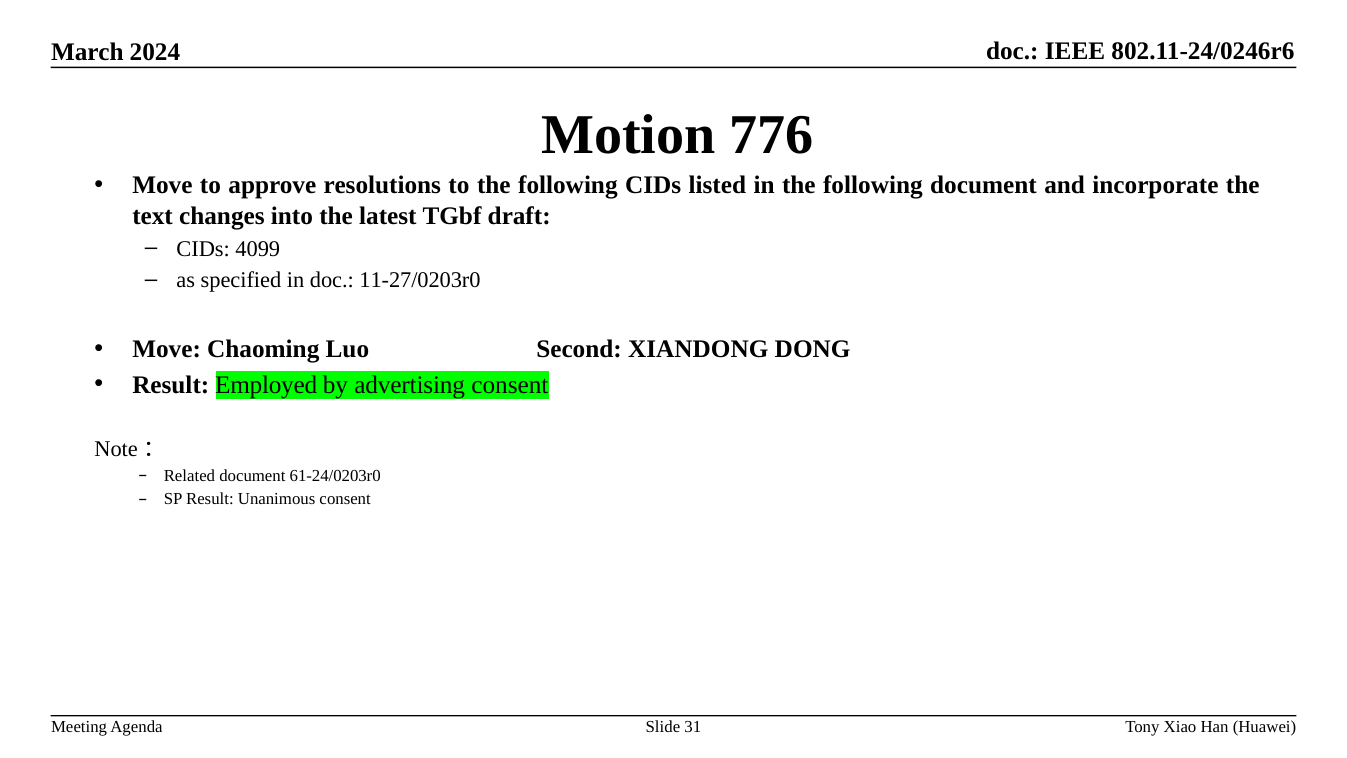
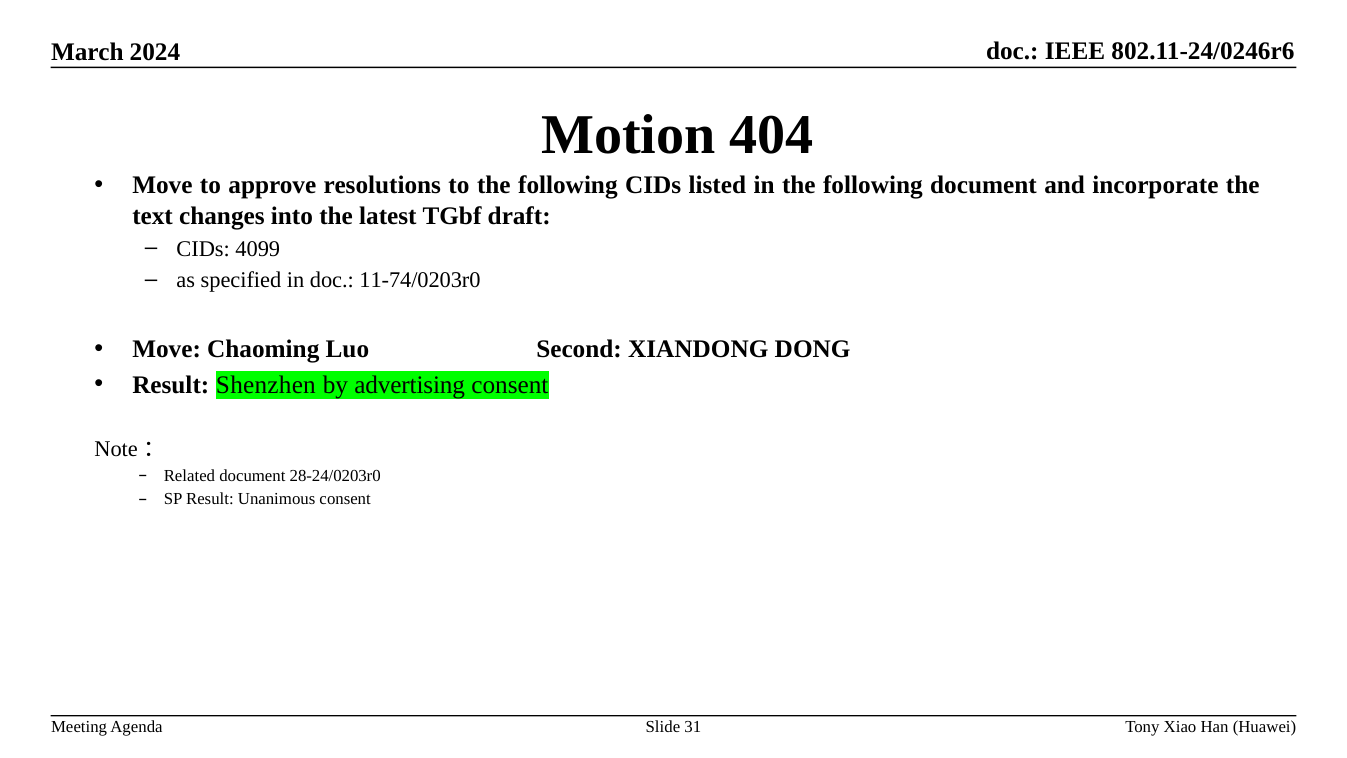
776: 776 -> 404 (772, 135)
11-27/0203r0: 11-27/0203r0 -> 11-74/0203r0 (420, 280)
Employed: Employed -> Shenzhen (266, 385)
61-24/0203r0: 61-24/0203r0 -> 28-24/0203r0 (335, 475)
